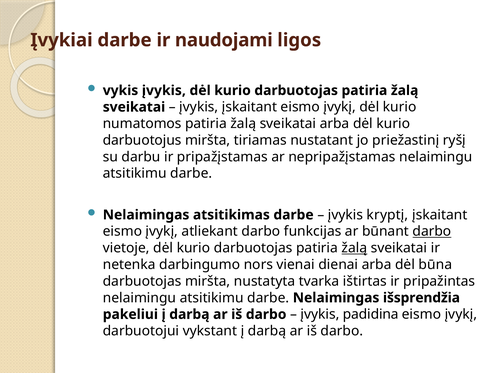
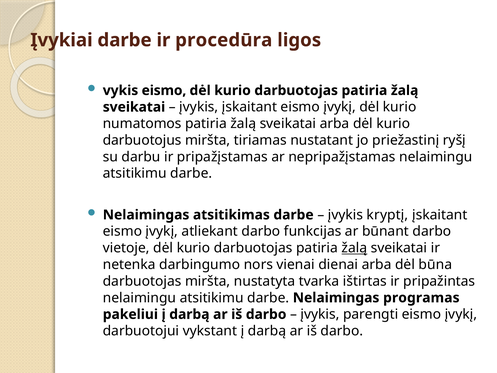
naudojami: naudojami -> procedūra (224, 40)
vykis įvykis: įvykis -> eismo (164, 90)
darbo underline: present -> none (432, 231)
išsprendžia: išsprendžia -> programas (421, 298)
padidina: padidina -> parengti (371, 314)
